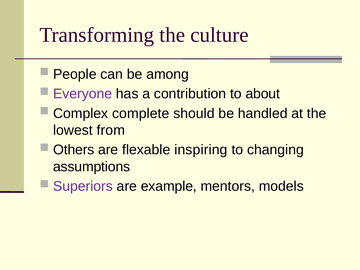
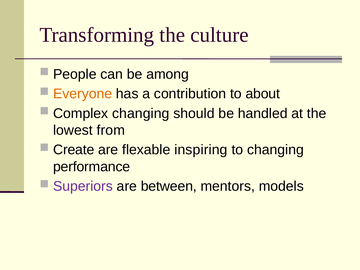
Everyone colour: purple -> orange (83, 94)
Complex complete: complete -> changing (141, 113)
Others: Others -> Create (74, 150)
assumptions: assumptions -> performance (92, 167)
example: example -> between (169, 186)
